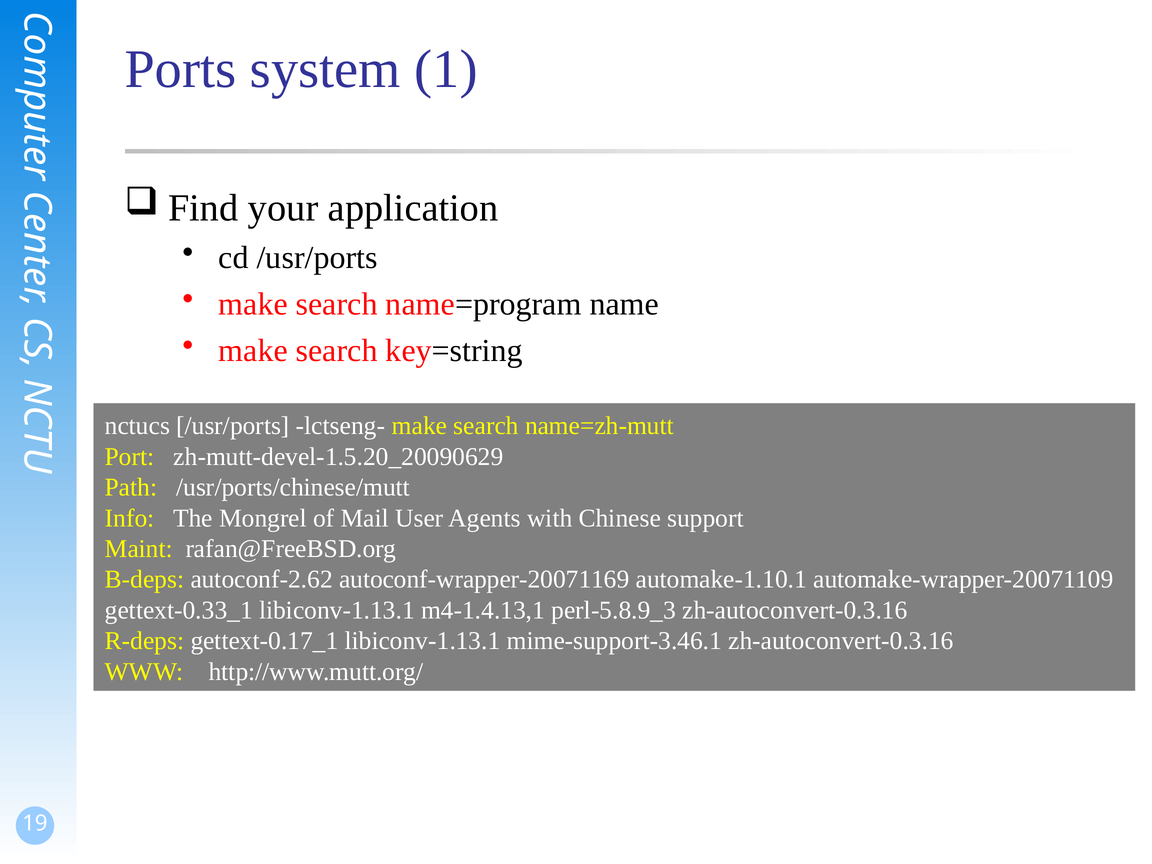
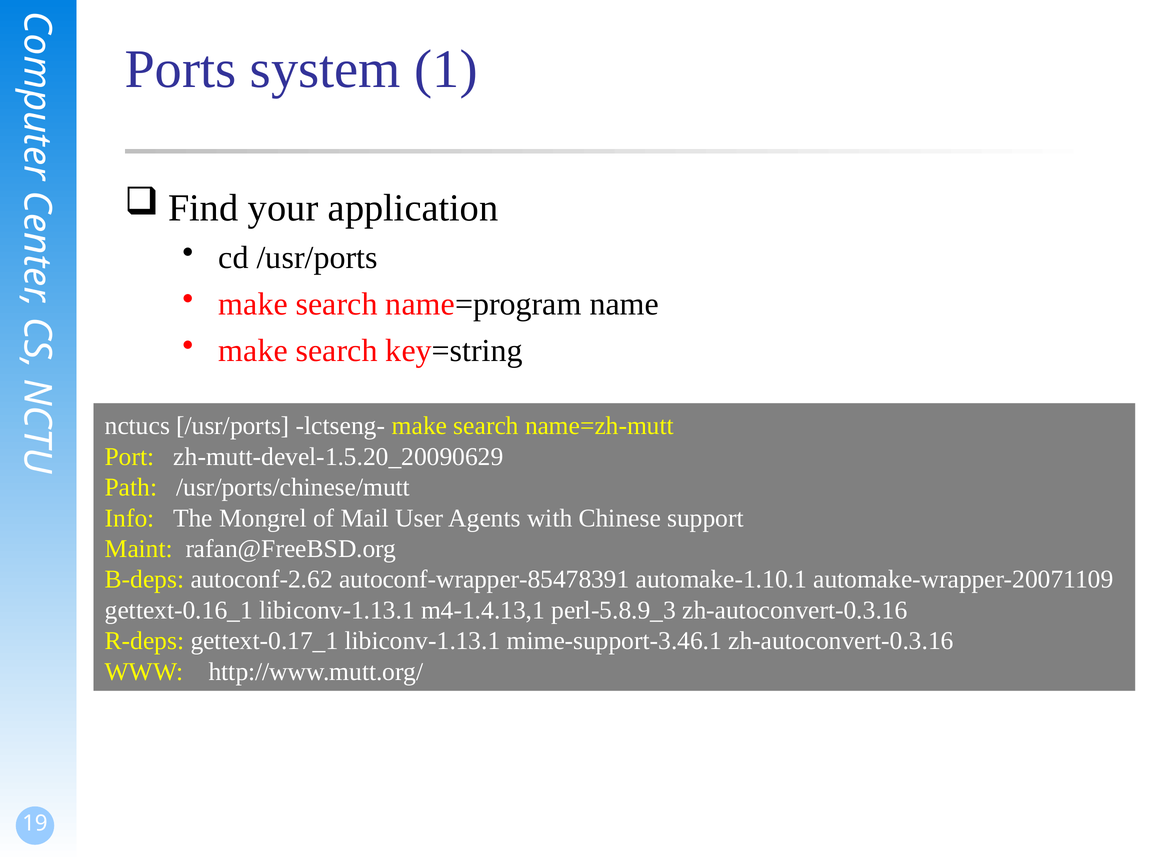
autoconf-wrapper-20071169: autoconf-wrapper-20071169 -> autoconf-wrapper-85478391 (484, 580)
gettext-0.33_1: gettext-0.33_1 -> gettext-0.16_1 (179, 610)
